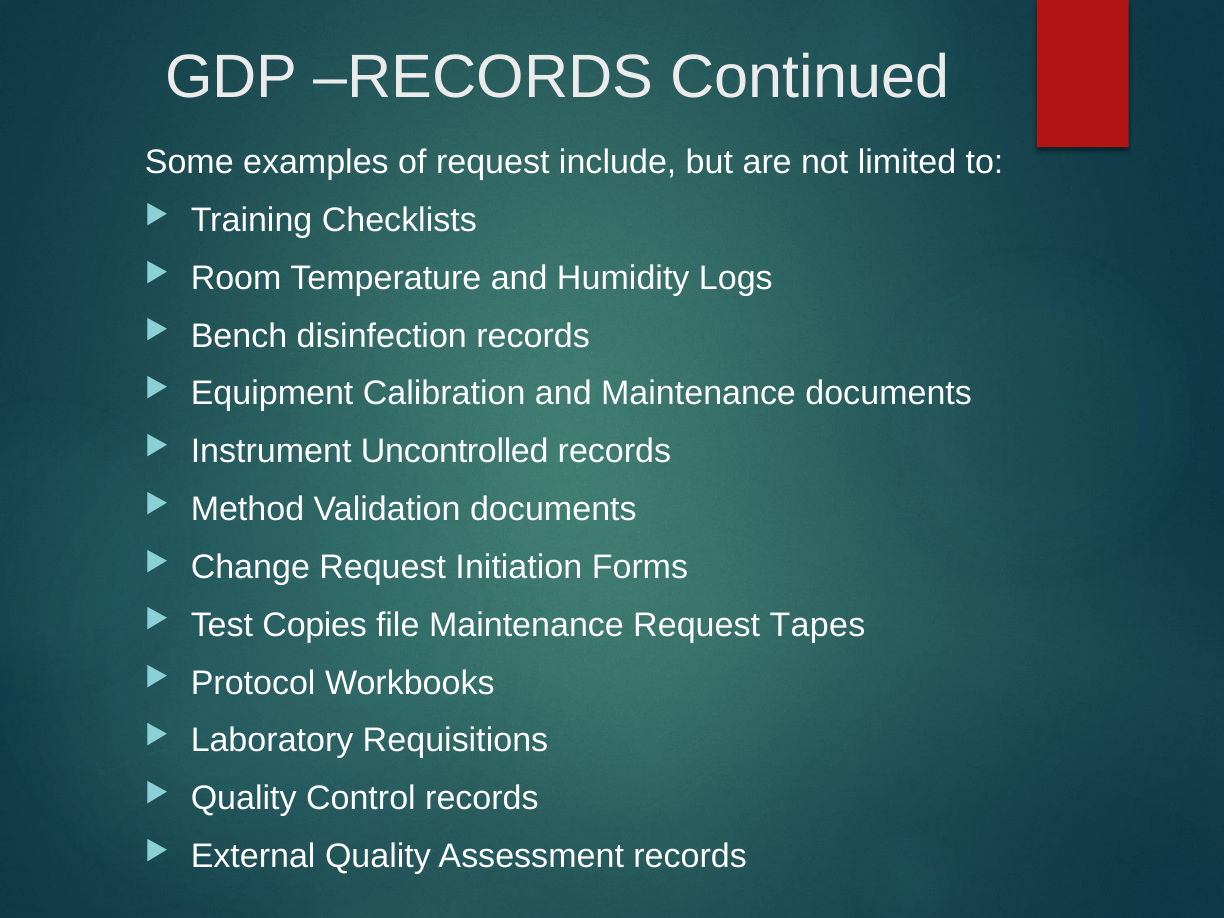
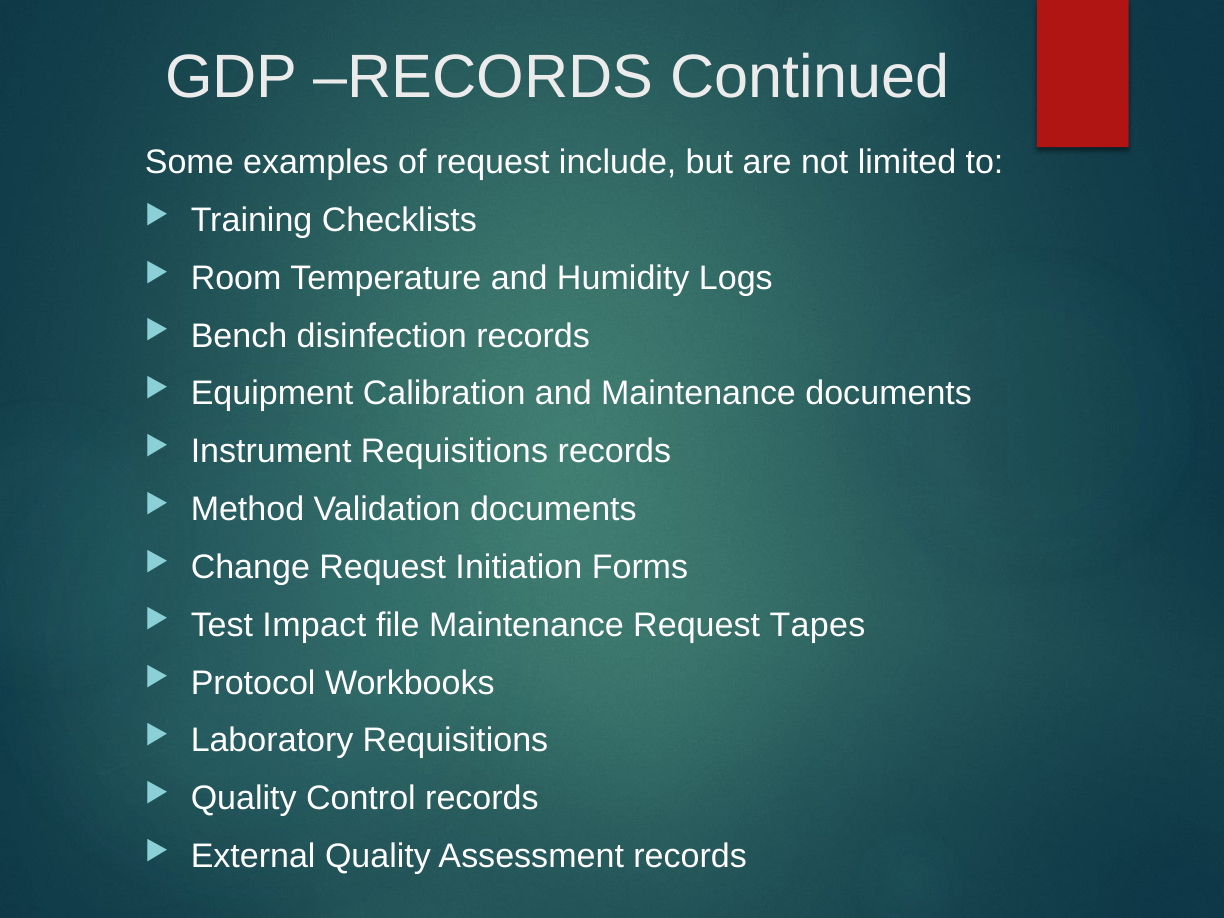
Instrument Uncontrolled: Uncontrolled -> Requisitions (455, 451)
Copies: Copies -> Impact (314, 625)
